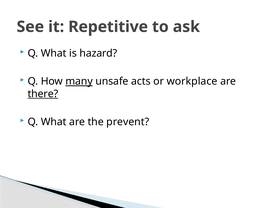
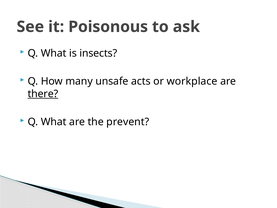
Repetitive: Repetitive -> Poisonous (108, 27)
hazard: hazard -> insects (98, 53)
many underline: present -> none (79, 81)
